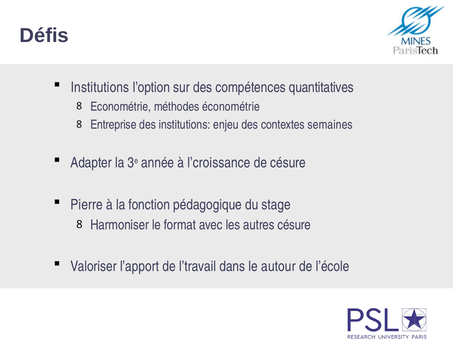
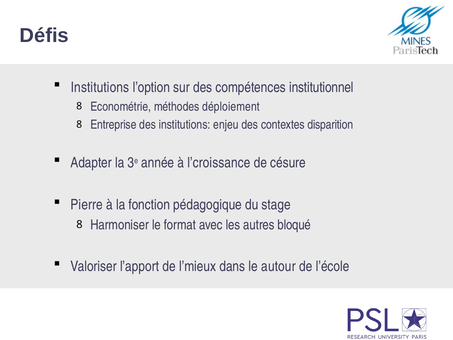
quantitatives: quantitatives -> institutionnel (321, 87)
économétrie: économétrie -> déploiement (231, 107)
semaines: semaines -> disparition (330, 125)
autres césure: césure -> bloqué (294, 225)
l’travail: l’travail -> l’mieux (198, 266)
